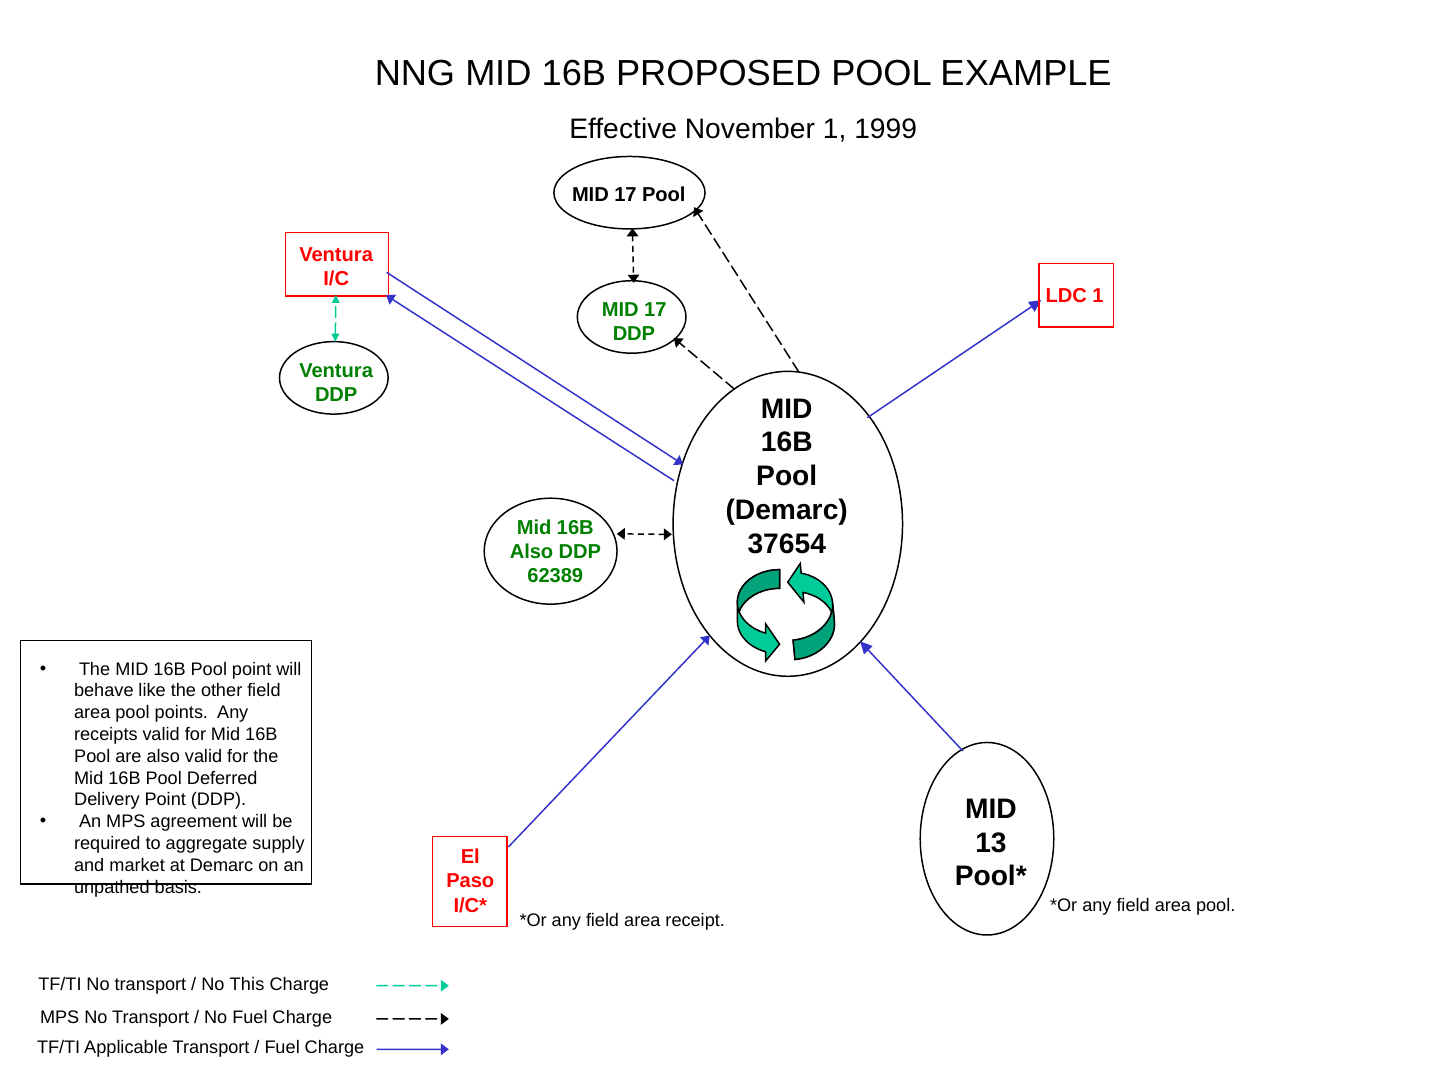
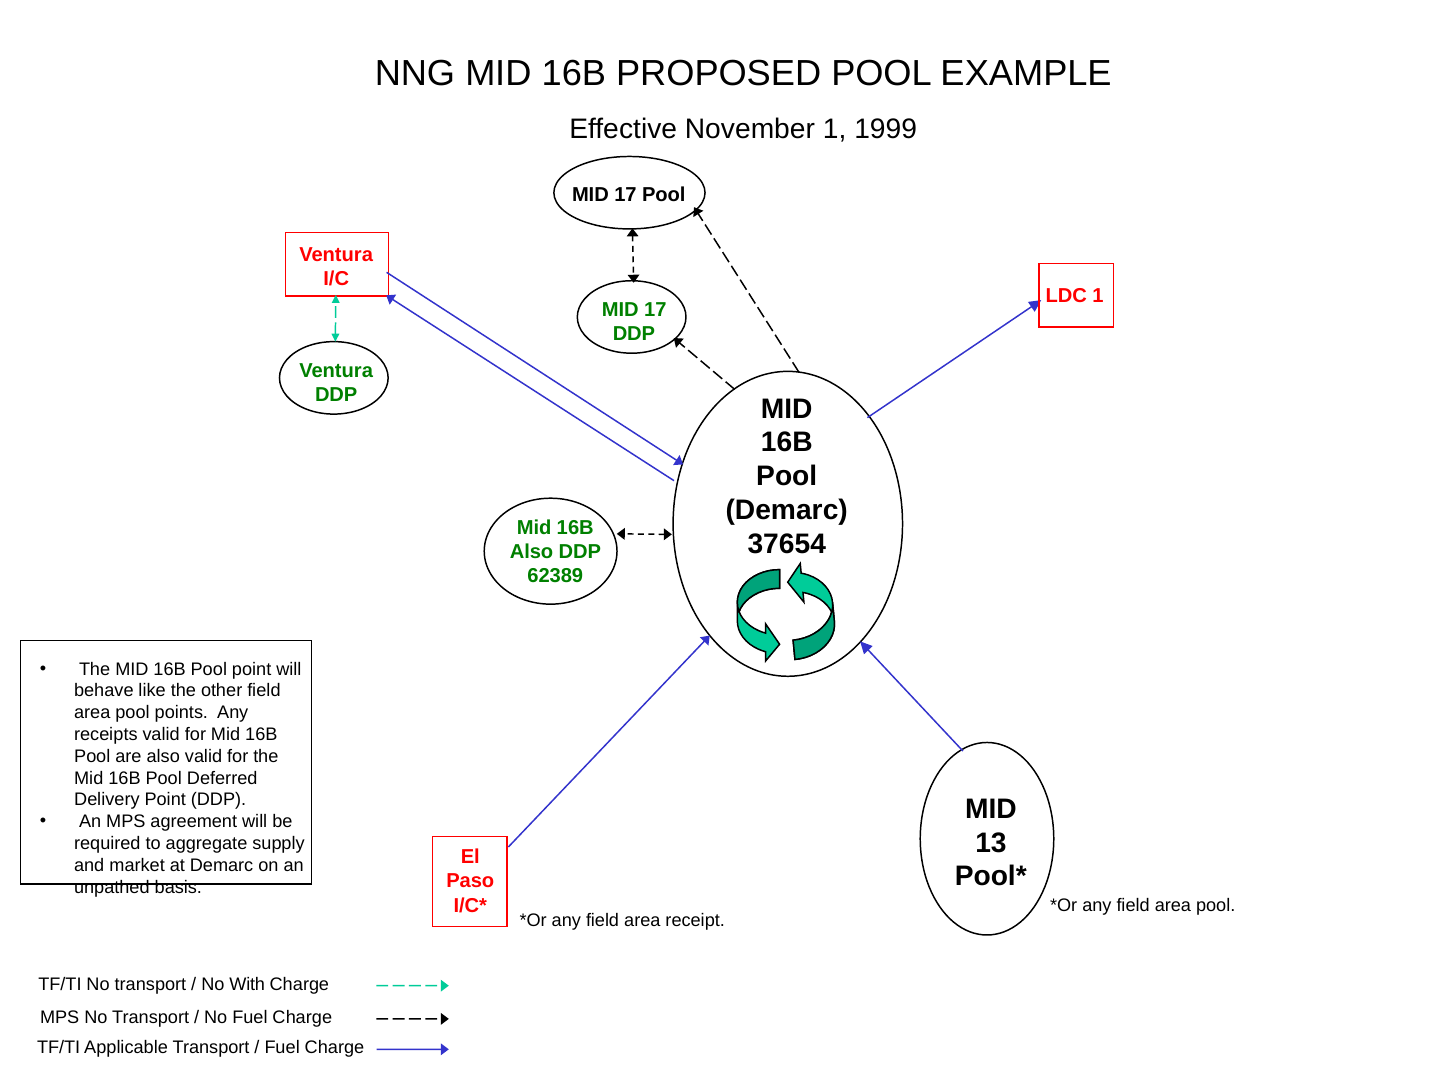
This: This -> With (247, 984)
